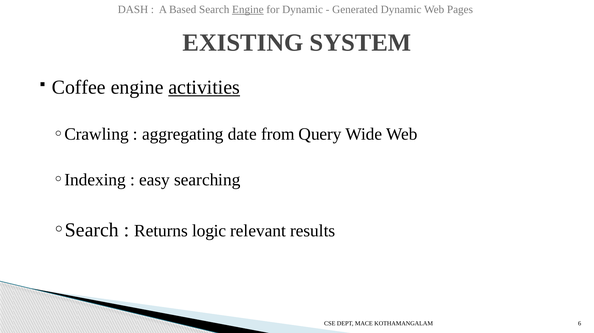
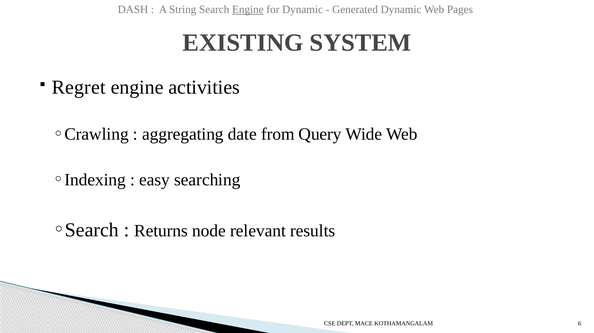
Based: Based -> String (183, 10)
Coffee: Coffee -> Regret (79, 87)
activities underline: present -> none (204, 87)
logic: logic -> node (209, 231)
